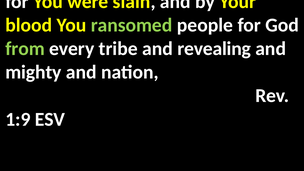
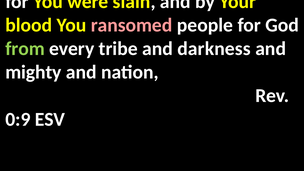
ransomed colour: light green -> pink (132, 25)
revealing: revealing -> darkness (214, 49)
1:9: 1:9 -> 0:9 (18, 119)
